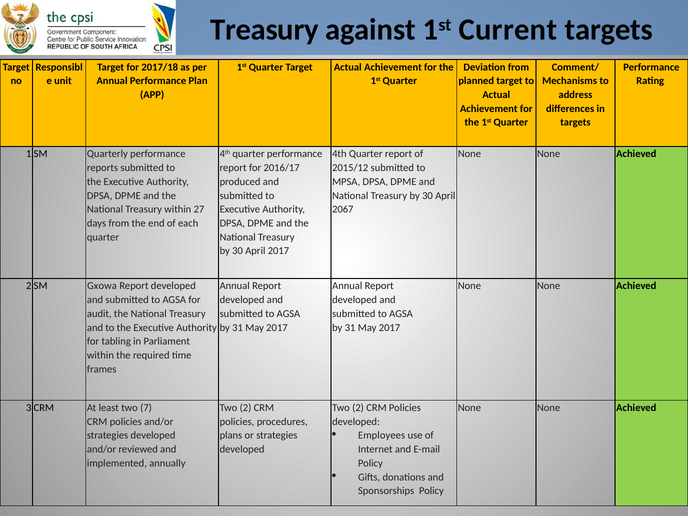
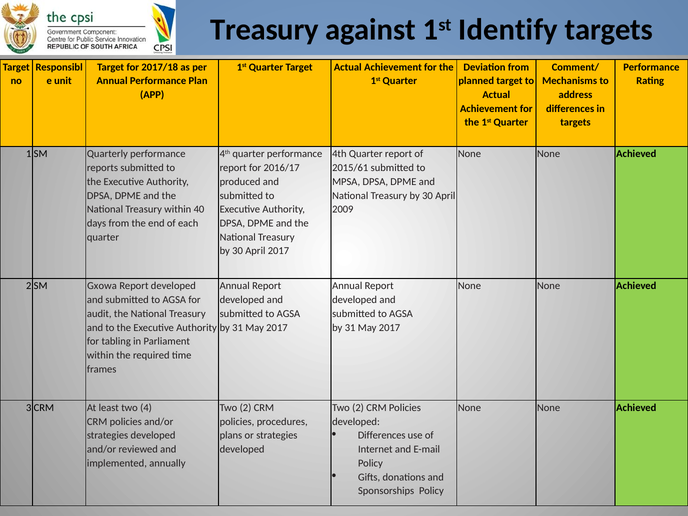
Current: Current -> Identify (508, 30)
2015/12: 2015/12 -> 2015/61 (350, 168)
27: 27 -> 40 (199, 209)
2067: 2067 -> 2009 (343, 209)
7: 7 -> 4 (146, 408)
Employees: Employees -> Differences (382, 435)
